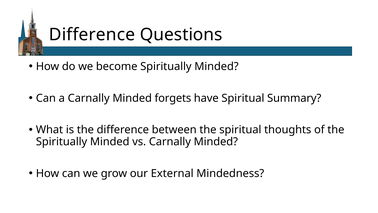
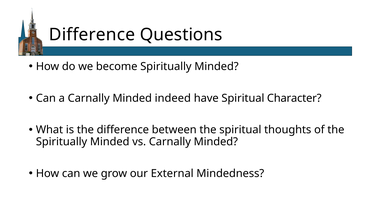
forgets: forgets -> indeed (173, 98)
Summary: Summary -> Character (294, 98)
